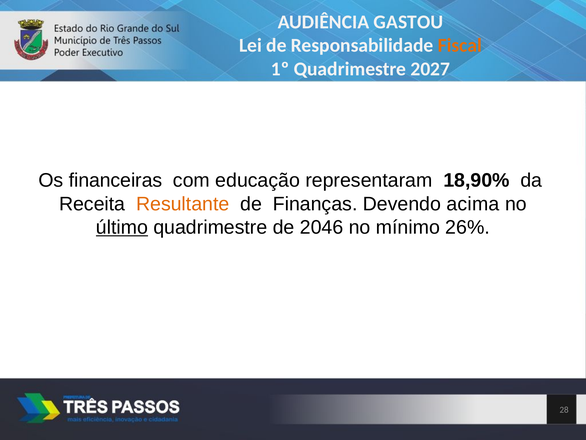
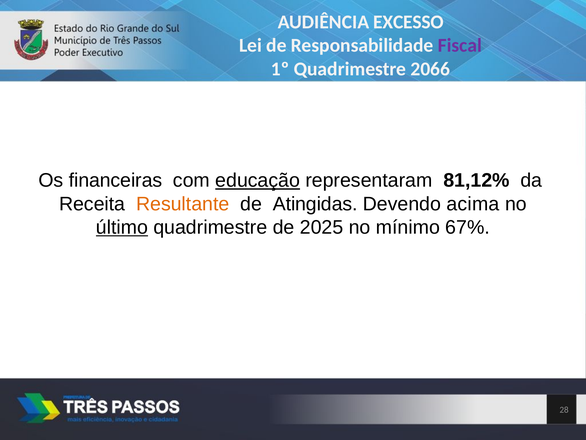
GASTOU: GASTOU -> EXCESSO (408, 22)
Fiscal colour: orange -> purple (460, 45)
2027: 2027 -> 2066 (430, 69)
educação underline: none -> present (258, 180)
18,90%: 18,90% -> 81,12% (476, 180)
Finanças: Finanças -> Atingidas (315, 204)
2046: 2046 -> 2025 (322, 227)
26%: 26% -> 67% (468, 227)
